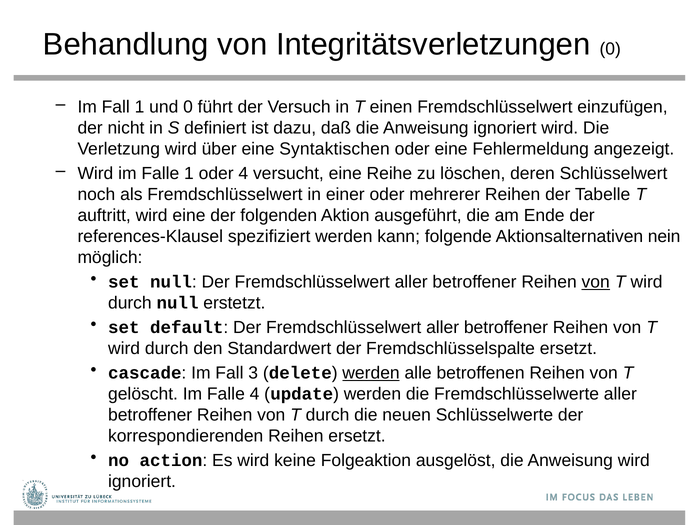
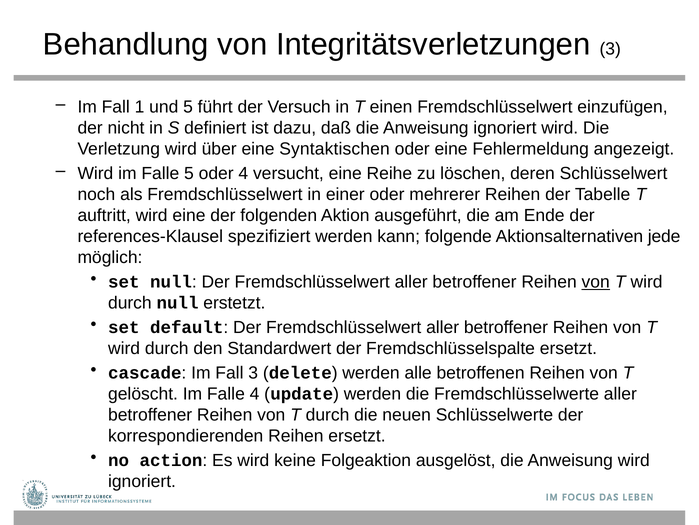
Integritätsverletzungen 0: 0 -> 3 (610, 49)
und 0: 0 -> 5 (188, 107)
Falle 1: 1 -> 5 (189, 173)
nein: nein -> jede (664, 236)
werden underline: present -> none (371, 372)
